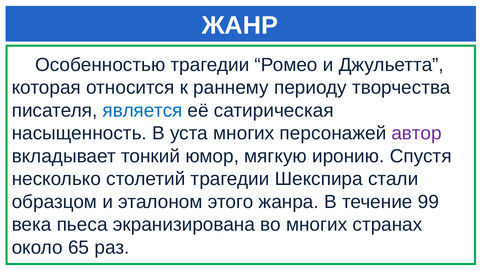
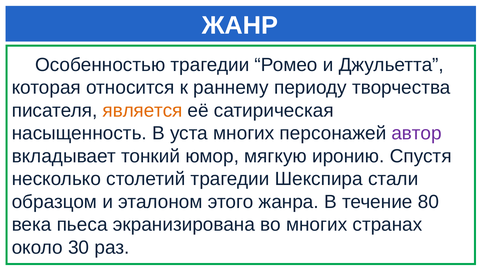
является colour: blue -> orange (142, 110)
99: 99 -> 80 (428, 202)
65: 65 -> 30 (79, 247)
